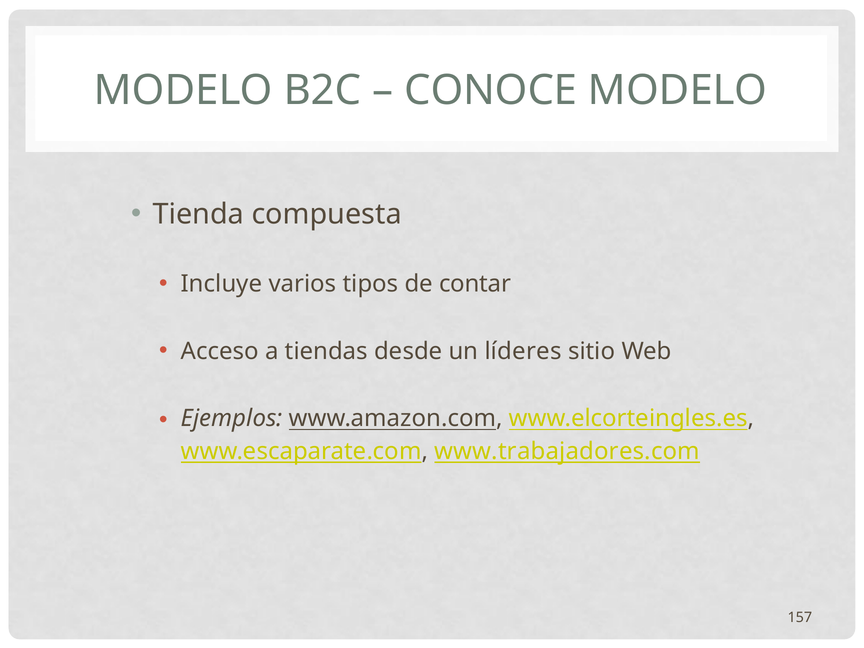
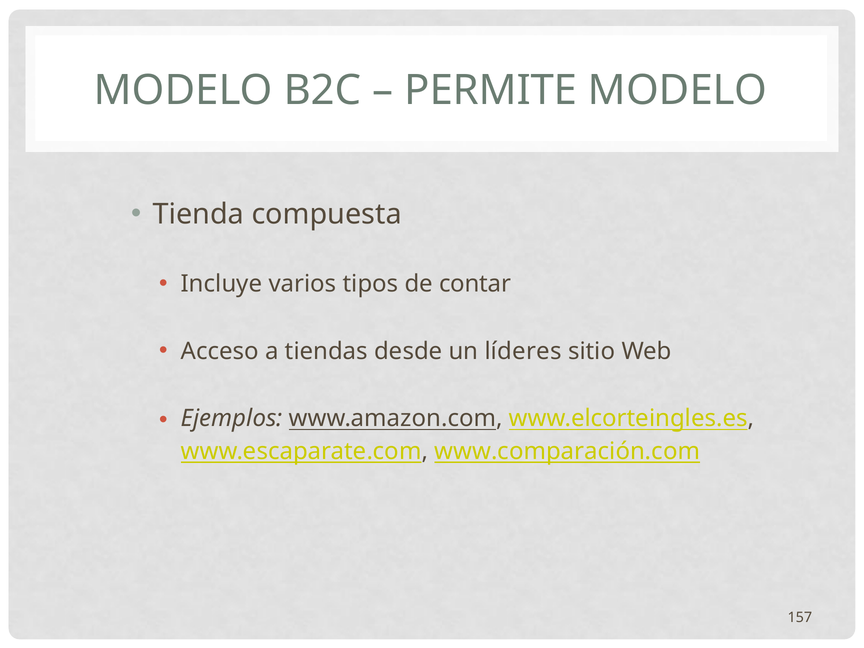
CONOCE: CONOCE -> PERMITE (491, 91)
www.trabajadores.com: www.trabajadores.com -> www.comparación.com (567, 451)
